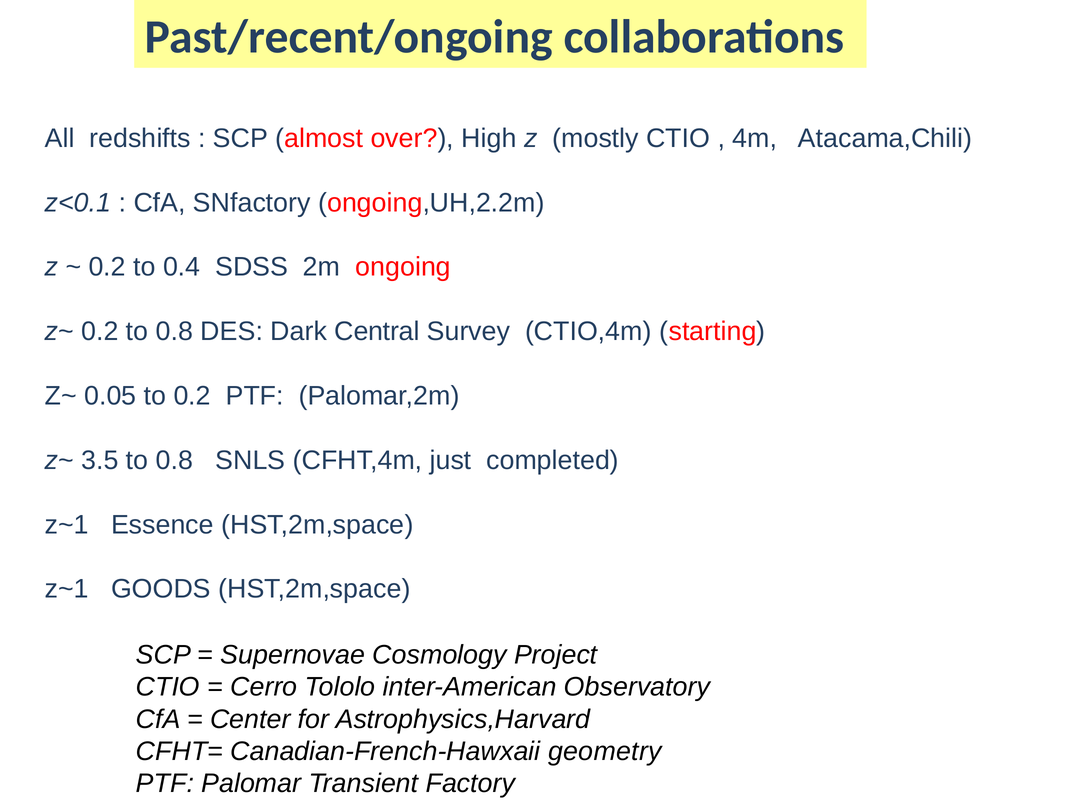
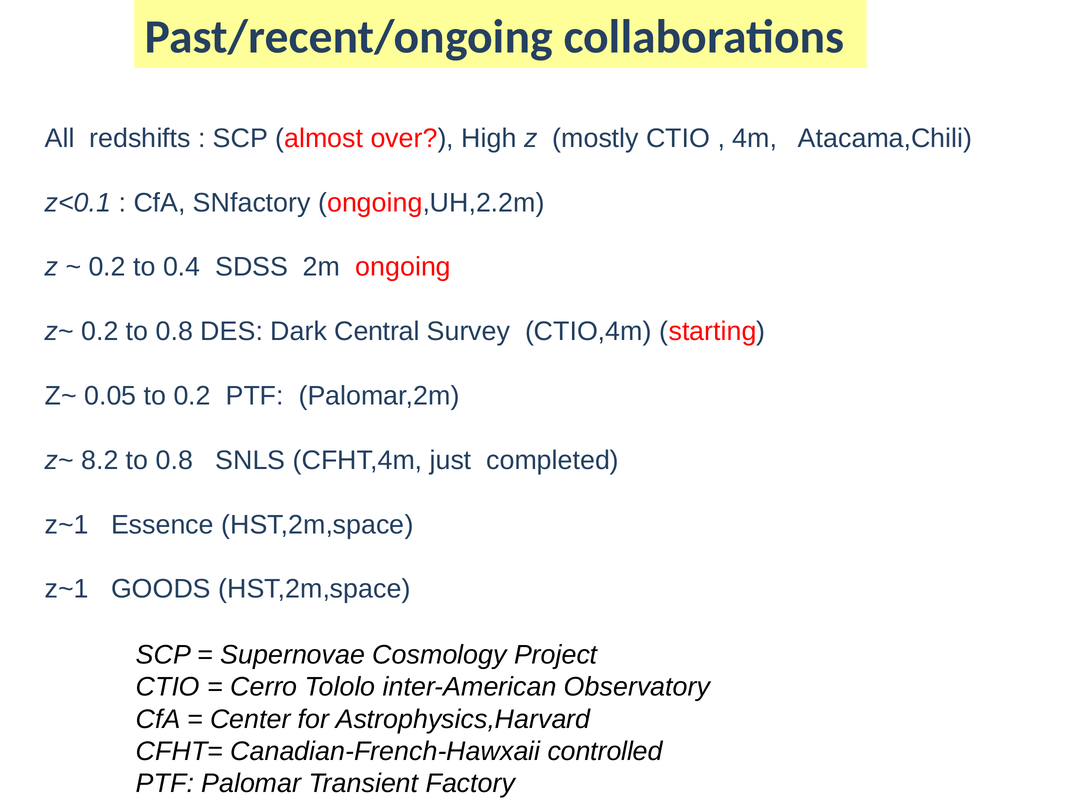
3.5: 3.5 -> 8.2 (100, 460)
geometry: geometry -> controlled (605, 751)
